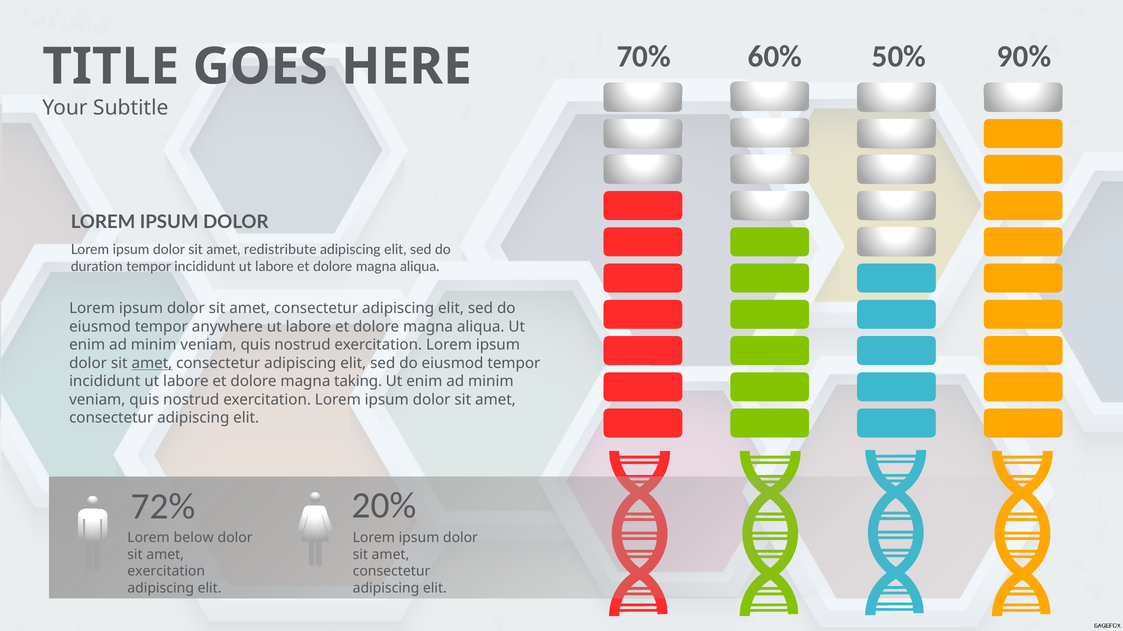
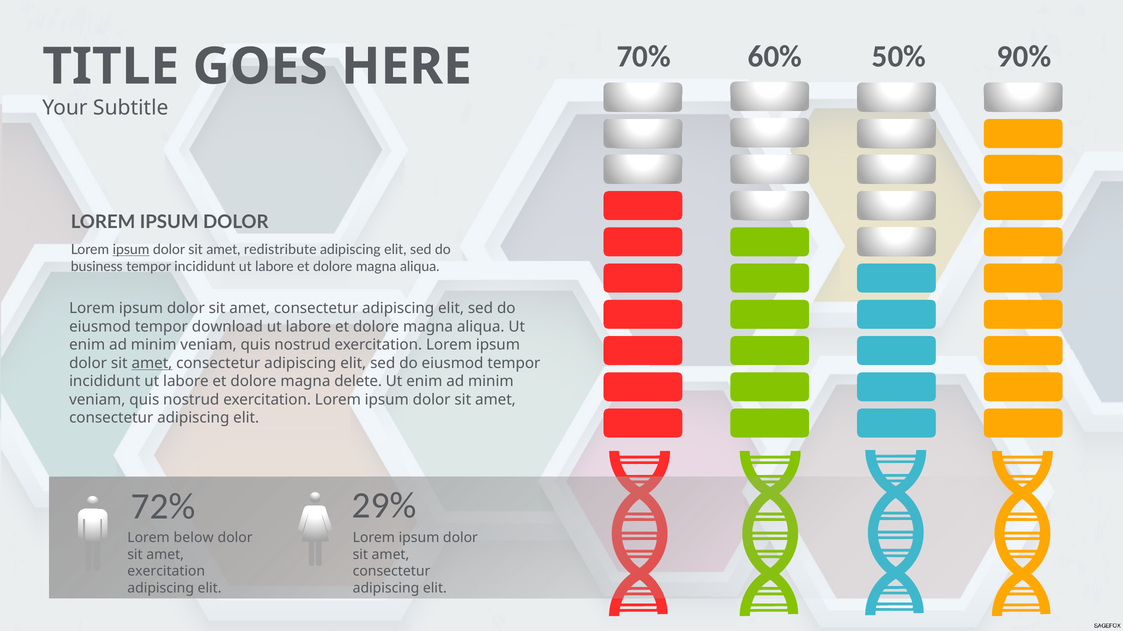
ipsum underline: none -> present (131, 250)
duration: duration -> business (97, 267)
anywhere: anywhere -> download (227, 327)
taking: taking -> delete (358, 382)
20%: 20% -> 29% (384, 506)
